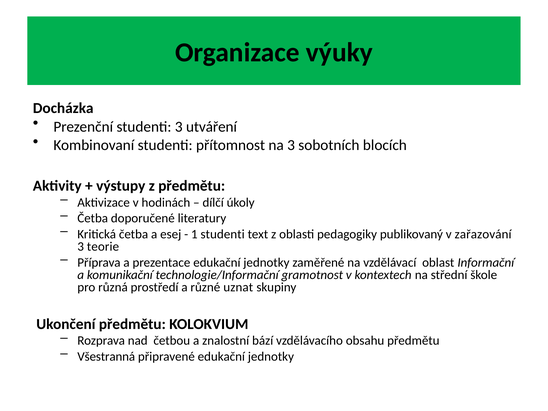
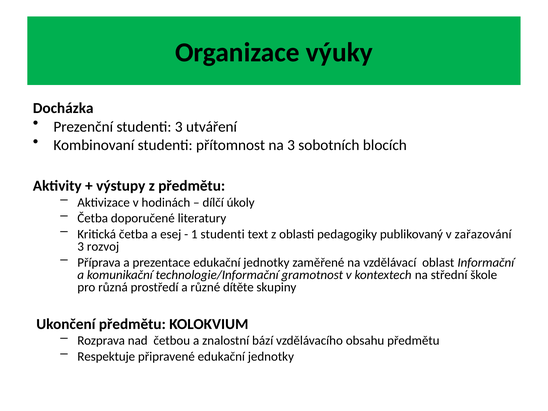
teorie: teorie -> rozvoj (103, 247)
uznat: uznat -> dítěte (238, 287)
Všestranná: Všestranná -> Respektuje (106, 356)
